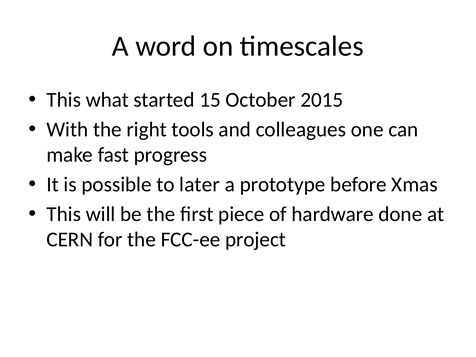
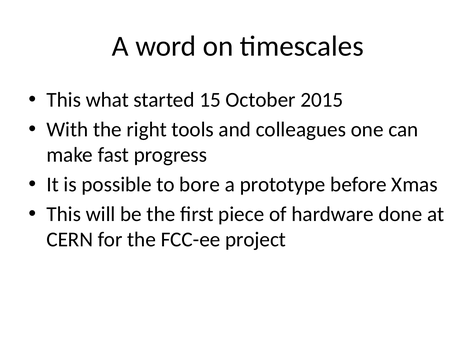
later: later -> bore (200, 185)
